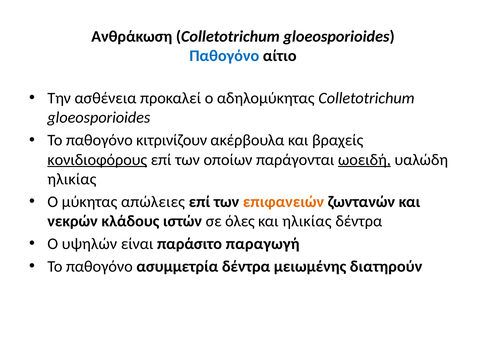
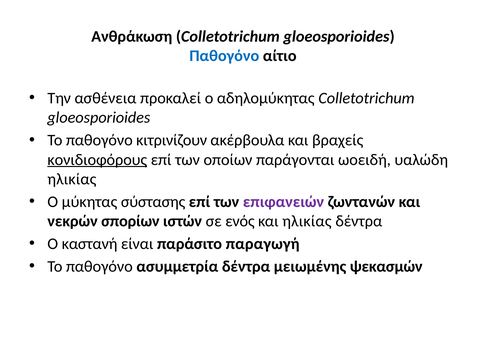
ωοειδή underline: present -> none (364, 160)
απώλειες: απώλειες -> σύστασης (153, 202)
επιφανειών colour: orange -> purple (284, 202)
κλάδους: κλάδους -> σπορίων (130, 221)
όλες: όλες -> ενός (240, 221)
υψηλών: υψηλών -> καστανή (90, 244)
διατηρούν: διατηρούν -> ψεκασμών (386, 267)
